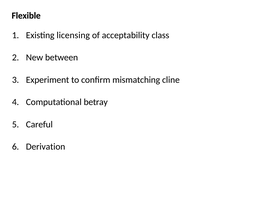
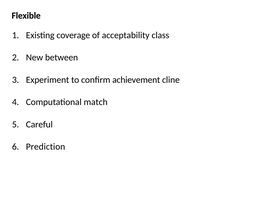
licensing: licensing -> coverage (73, 35)
mismatching: mismatching -> achievement (136, 80)
betray: betray -> match (96, 102)
Derivation: Derivation -> Prediction (46, 146)
